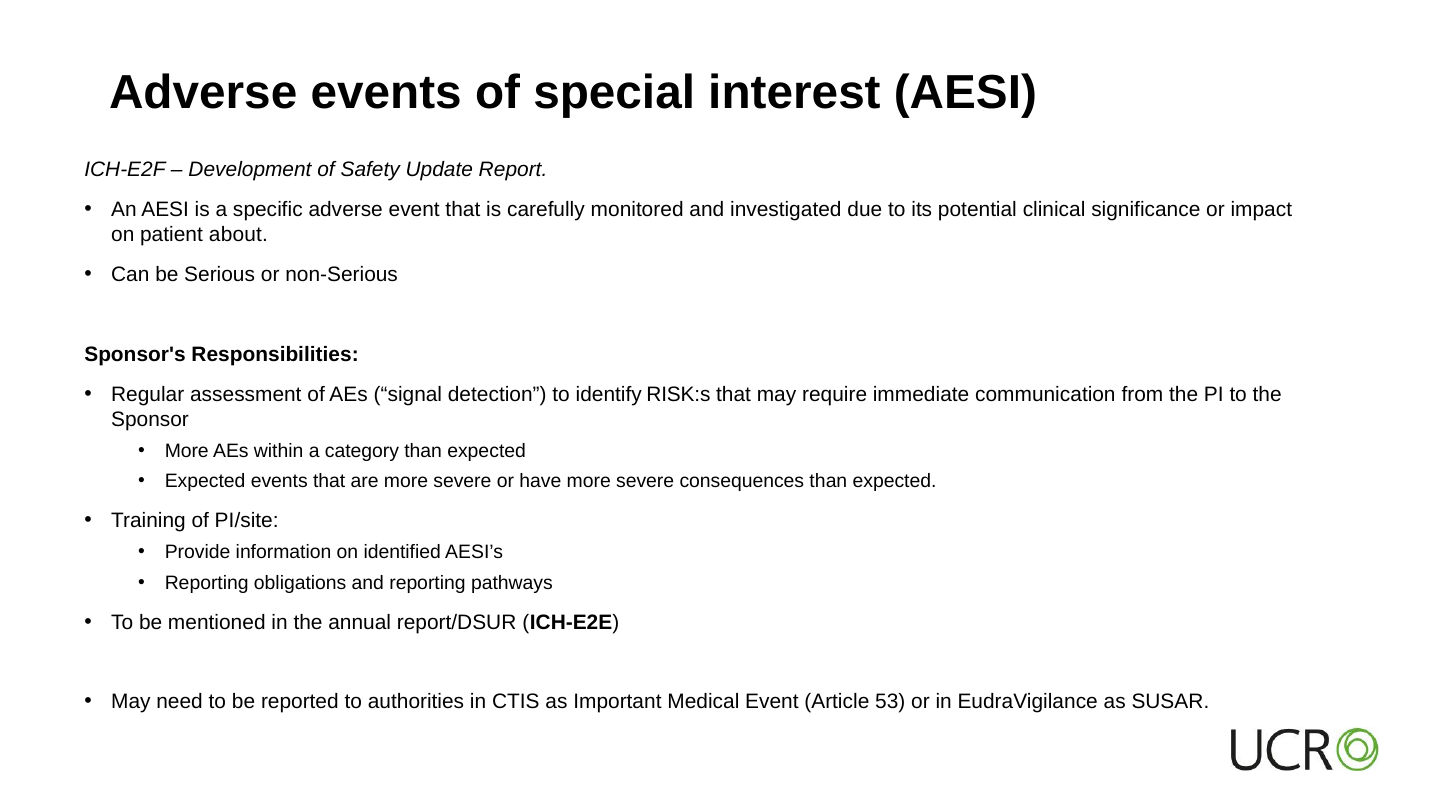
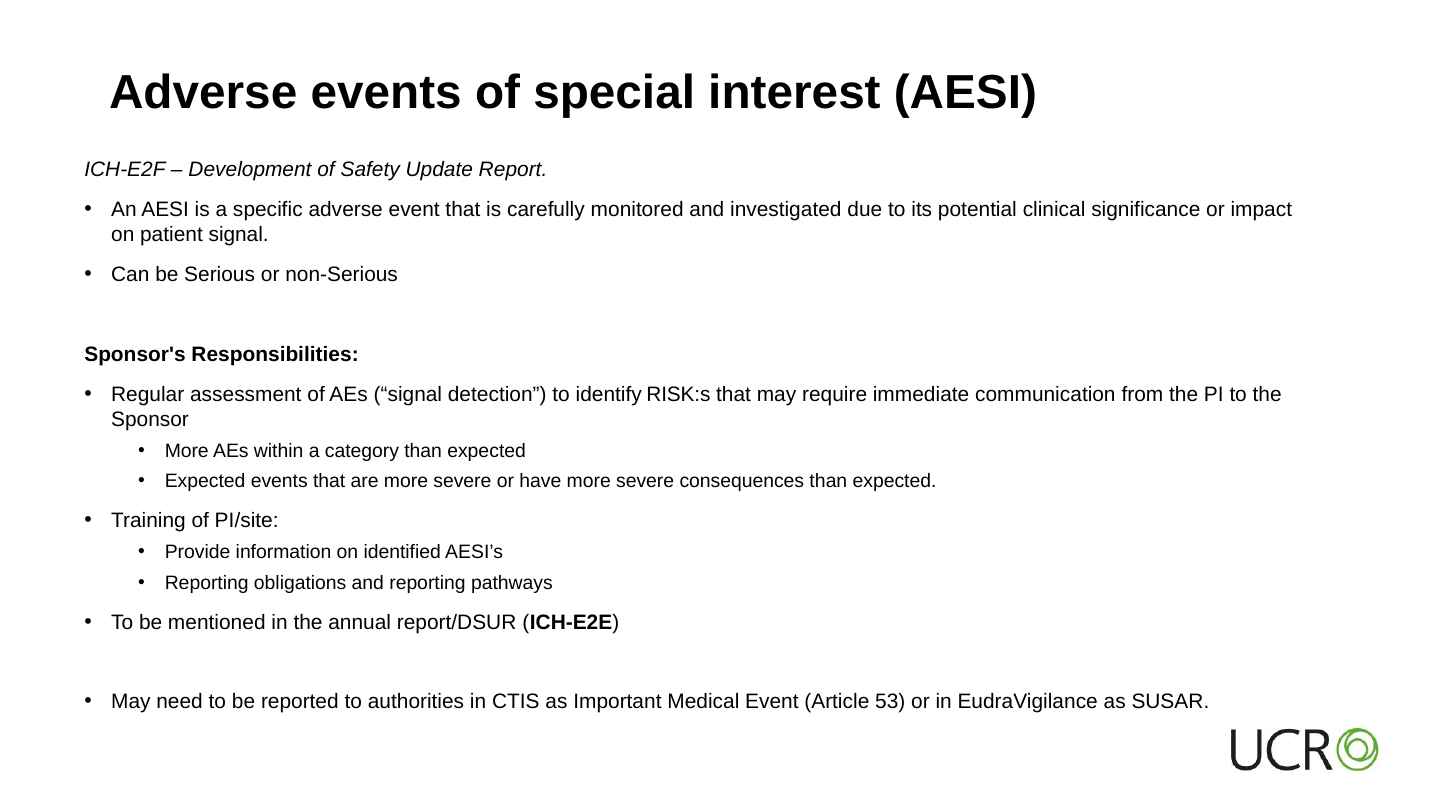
patient about: about -> signal (239, 234)
